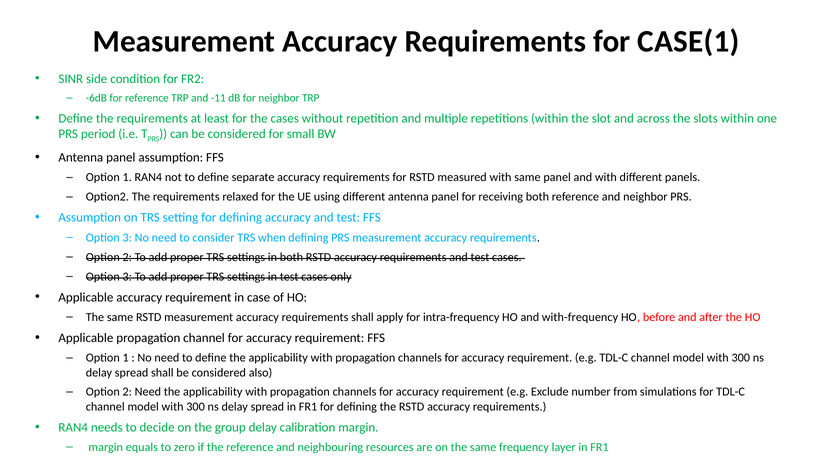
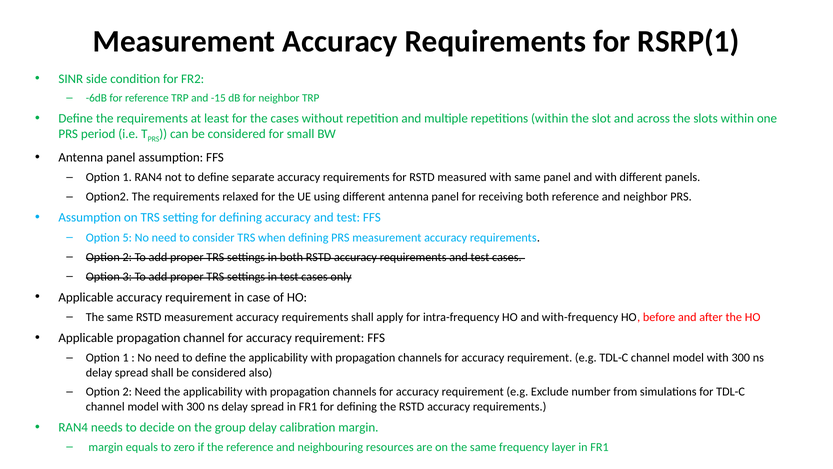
CASE(1: CASE(1 -> RSRP(1 (689, 41)
-11: -11 -> -15 (218, 98)
3: 3 -> 5 (127, 237)
